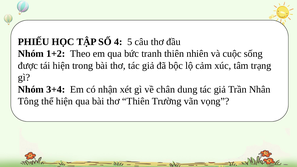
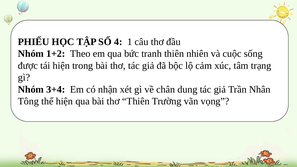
5: 5 -> 1 (130, 42)
